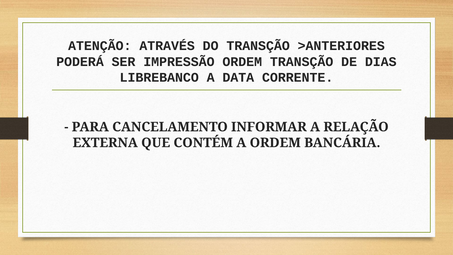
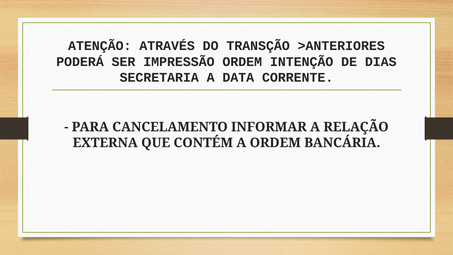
ORDEM TRANSÇÃO: TRANSÇÃO -> INTENÇÃO (302, 62)
LIBREBANCO: LIBREBANCO -> SECRETARIA (159, 77)
